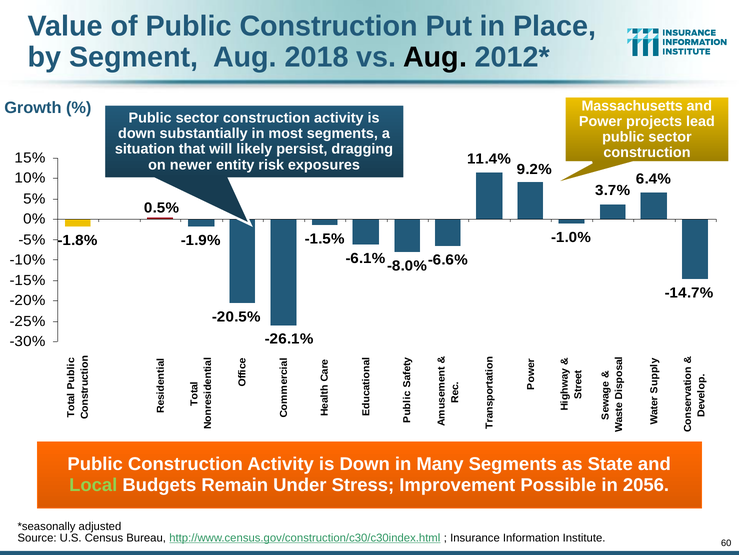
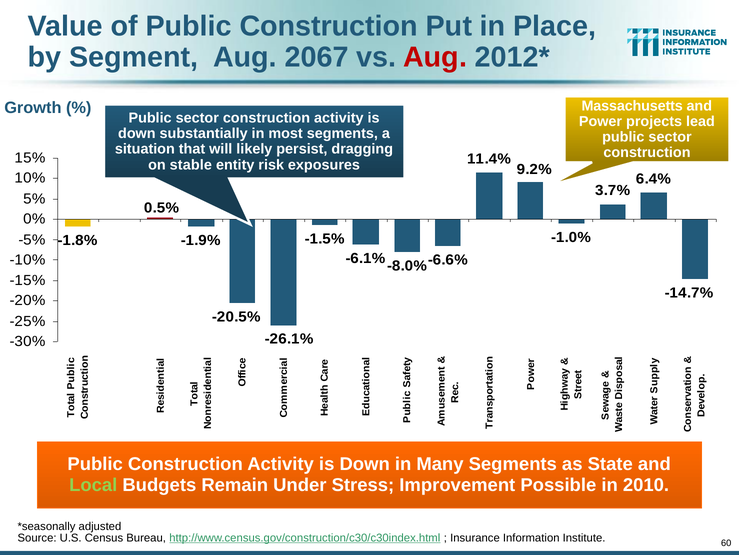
2018: 2018 -> 2067 (317, 57)
Aug colour: black -> red (435, 57)
newer: newer -> stable (191, 165)
2056: 2056 -> 2010 (646, 485)
